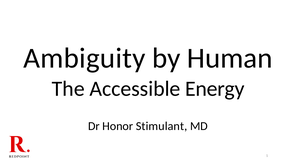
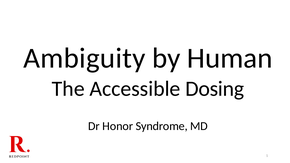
Energy: Energy -> Dosing (215, 89)
Stimulant: Stimulant -> Syndrome (162, 126)
